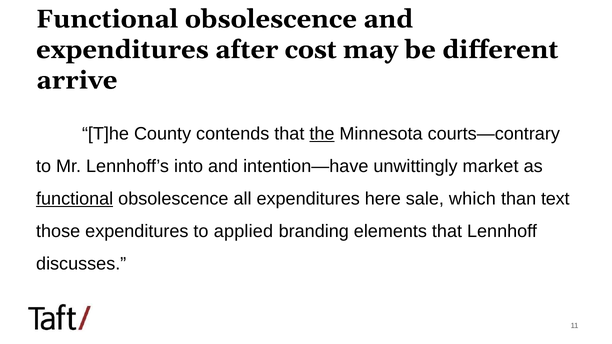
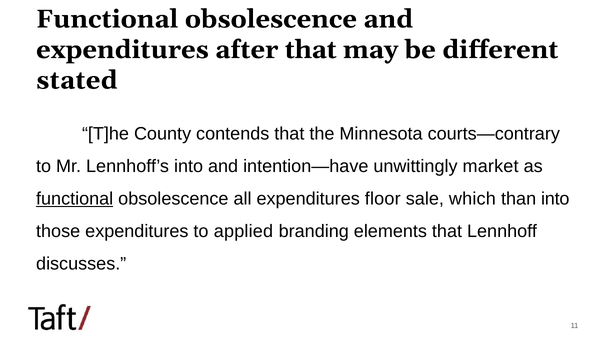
after cost: cost -> that (311, 50)
arrive: arrive -> stated (77, 80)
the underline: present -> none (322, 134)
here: here -> floor (383, 199)
than text: text -> into (555, 199)
